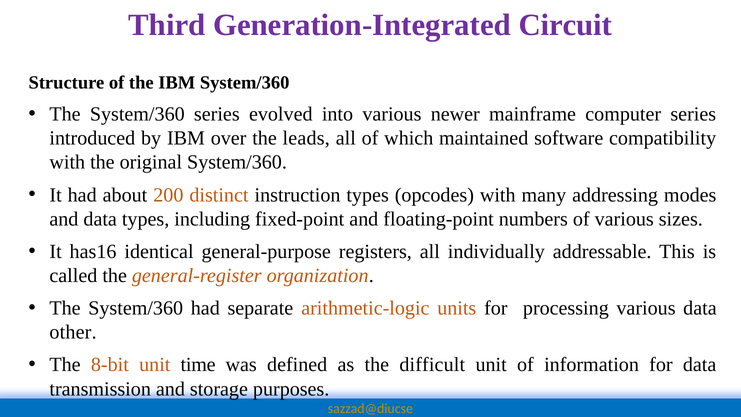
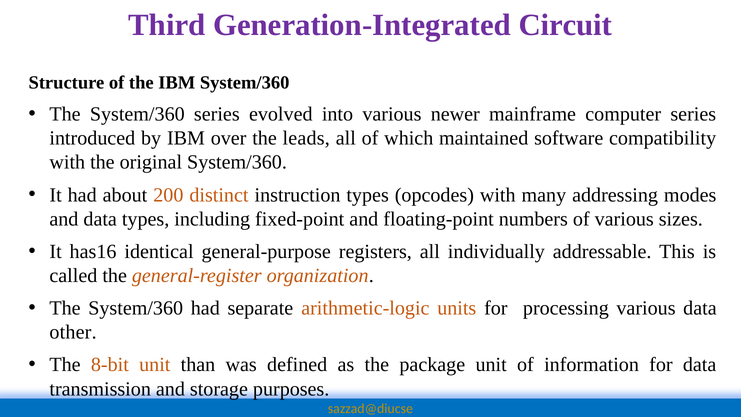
time: time -> than (198, 365)
difficult: difficult -> package (432, 365)
